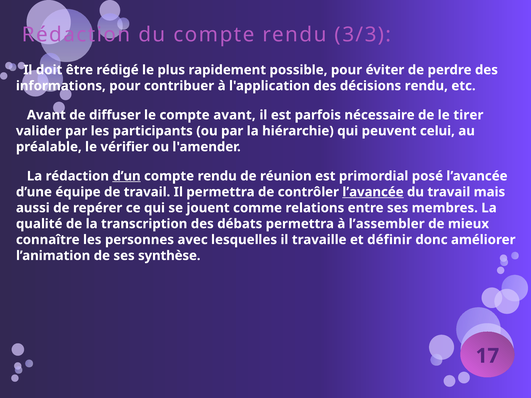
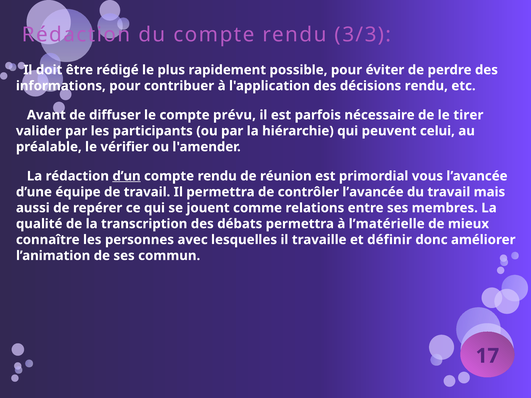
compte avant: avant -> prévu (234, 115)
posé: posé -> vous (427, 176)
l’avancée underline: present -> none (373, 192)
l’assembler: l’assembler -> l’matérielle (387, 224)
synthèse: synthèse -> commun (169, 256)
